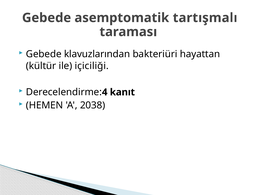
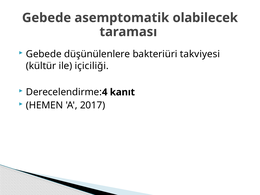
tartışmalı: tartışmalı -> olabilecek (205, 18)
klavuzlarından: klavuzlarından -> düşünülenlere (97, 54)
hayattan: hayattan -> takviyesi (200, 54)
2038: 2038 -> 2017 (93, 105)
